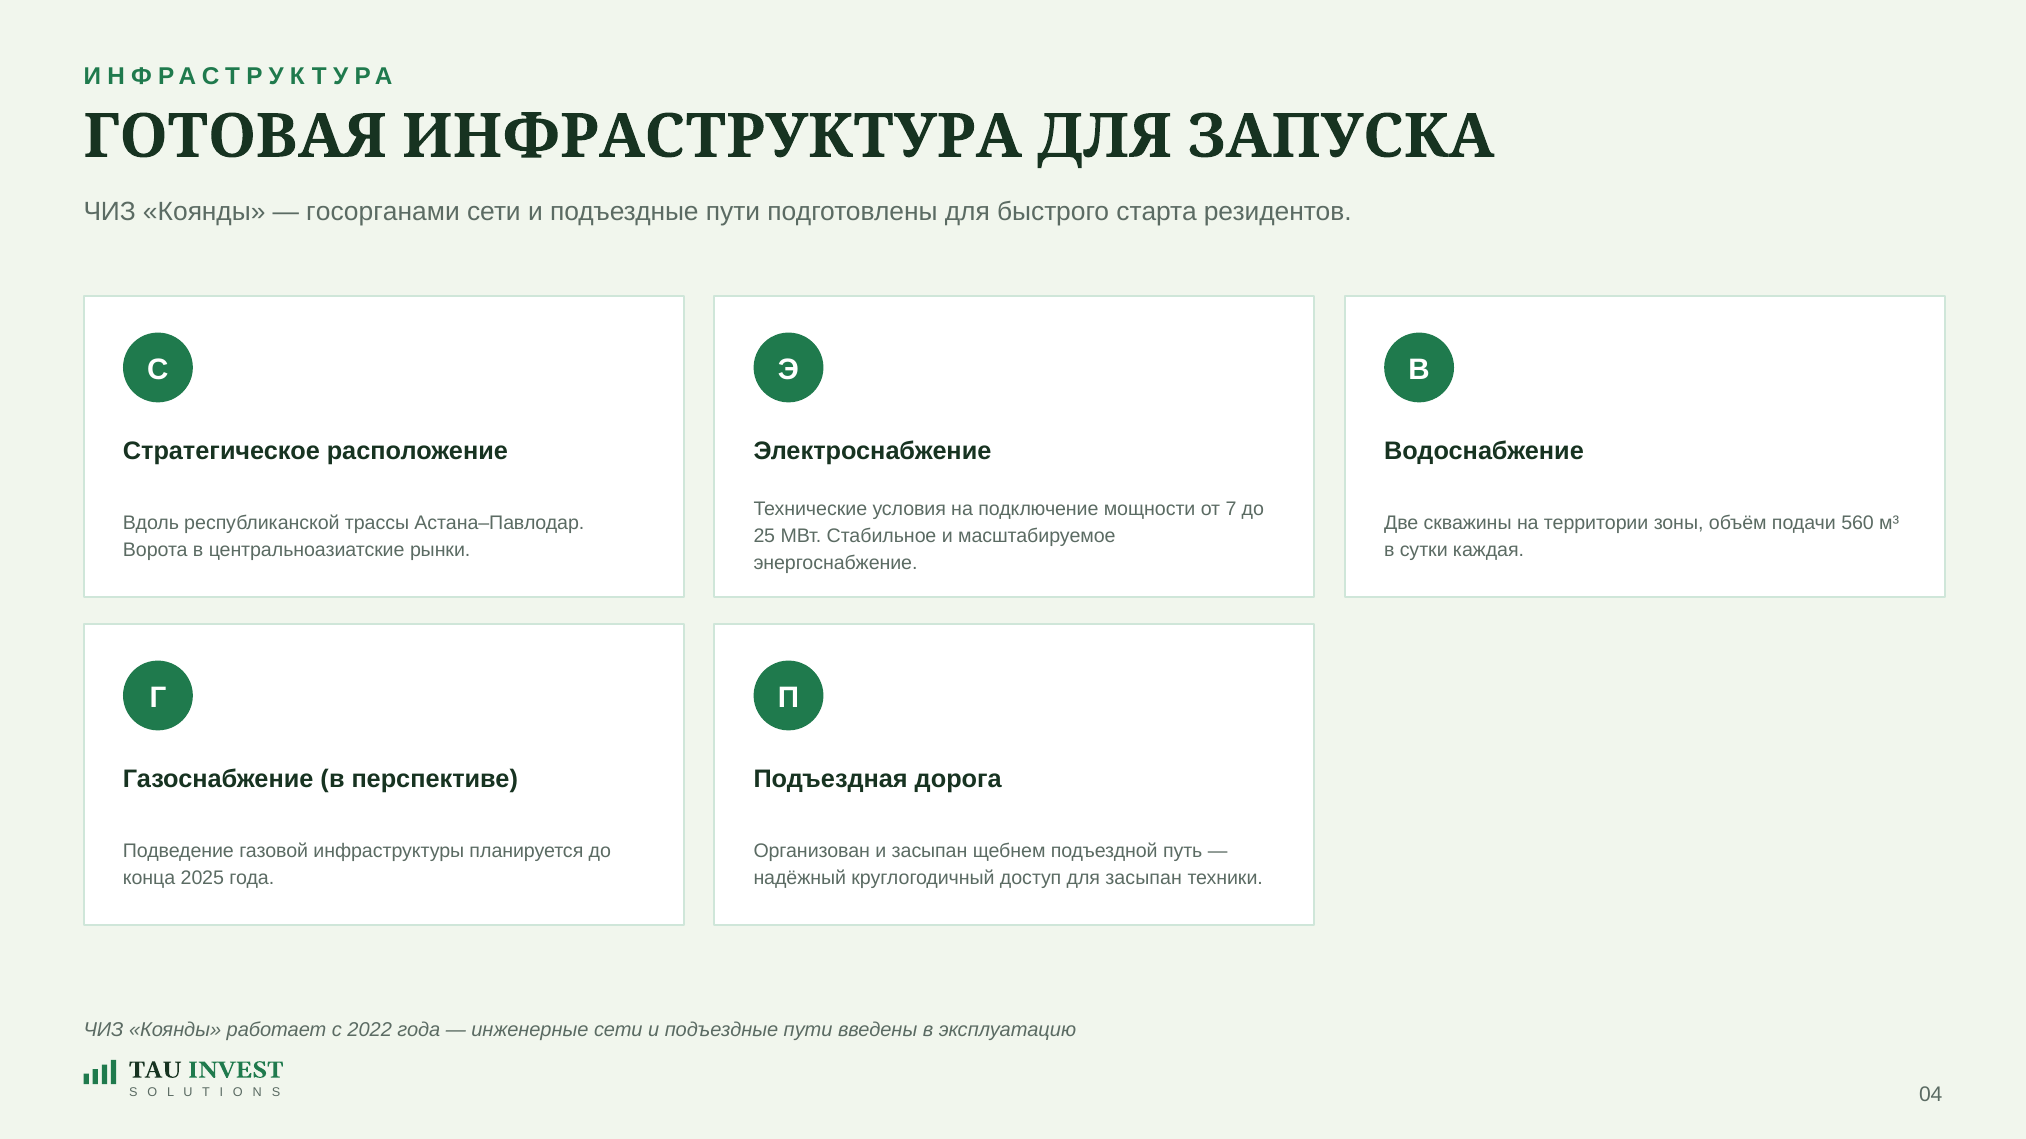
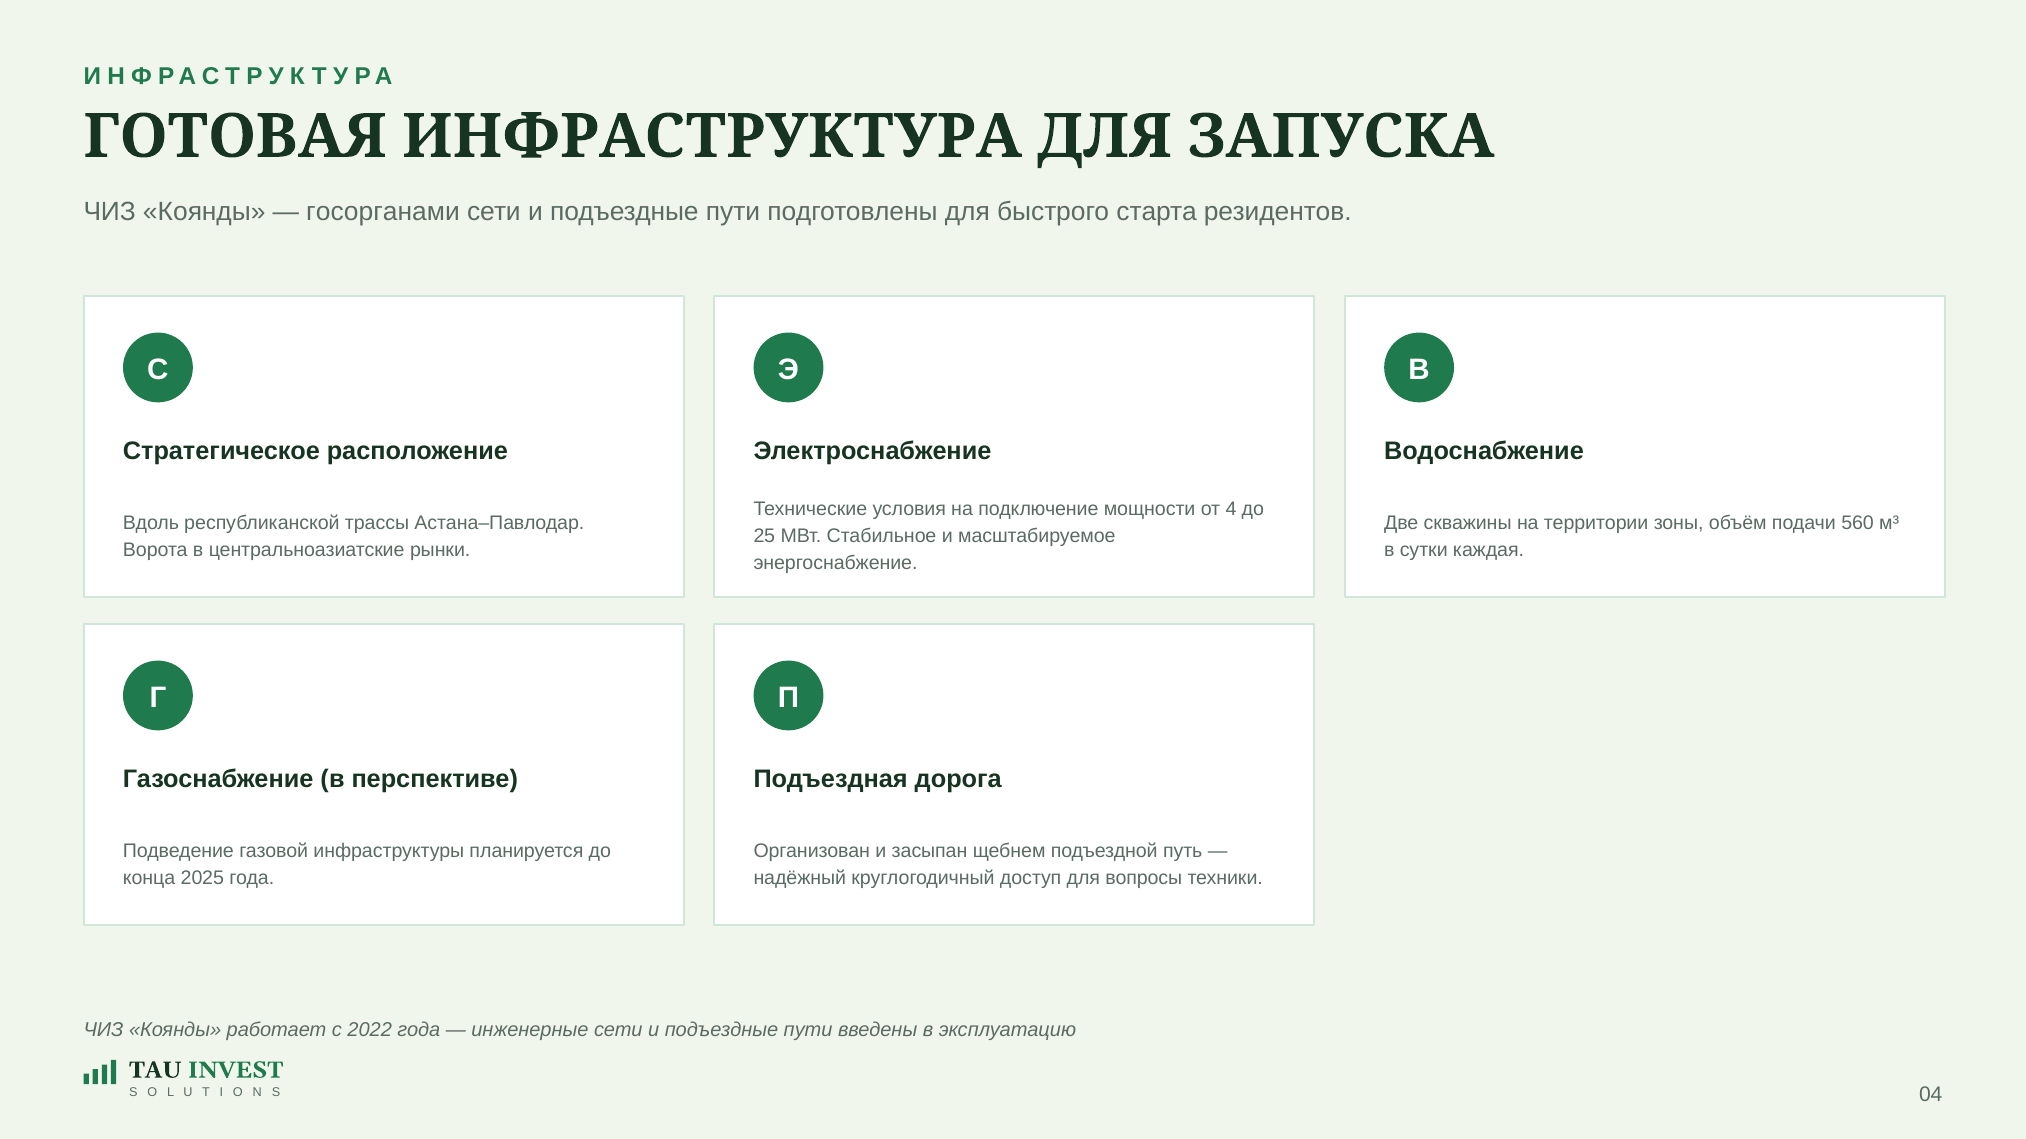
7: 7 -> 4 (1231, 509)
для засыпан: засыпан -> вопросы (1144, 878)
